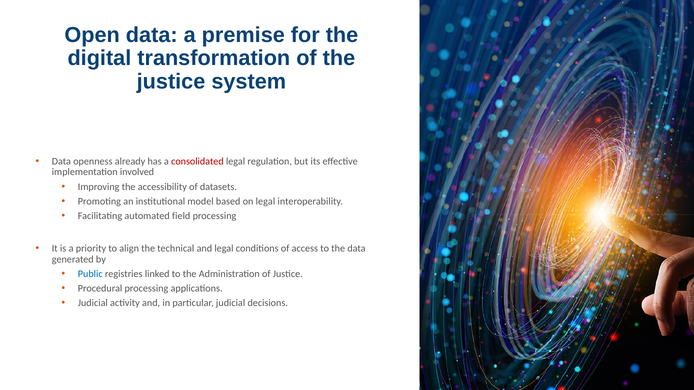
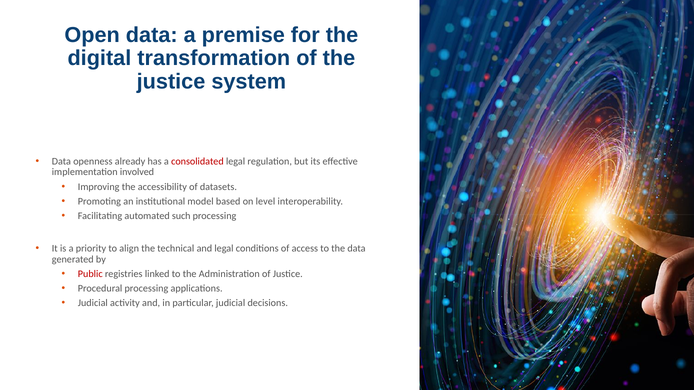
on legal: legal -> level (265, 201)
field: field -> such (181, 216)
Public colour: blue -> red (90, 274)
